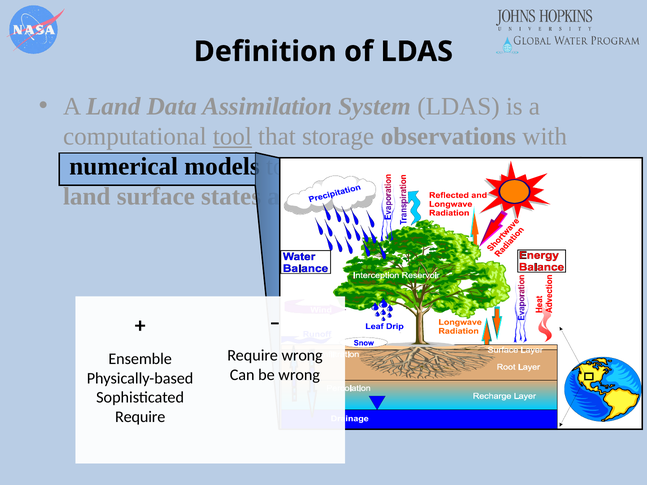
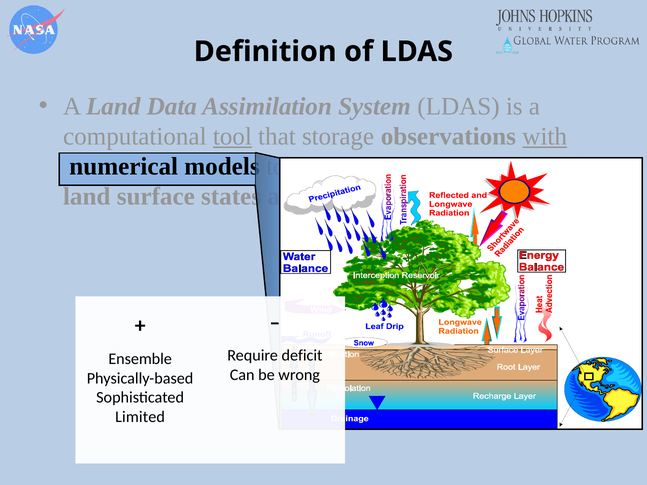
with underline: none -> present (545, 136)
Require wrong: wrong -> deficit (302, 356)
Require: Require -> Limited (140, 417)
